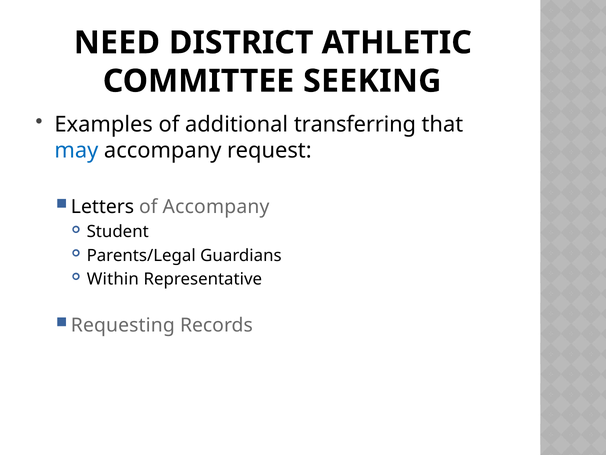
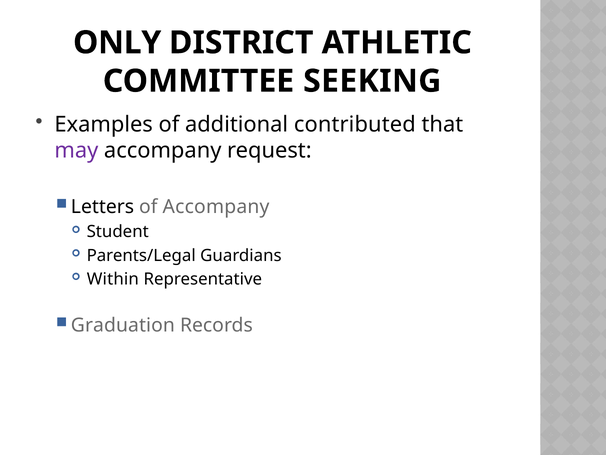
NEED: NEED -> ONLY (117, 43)
transferring: transferring -> contributed (355, 124)
may colour: blue -> purple (76, 151)
Requesting: Requesting -> Graduation (123, 325)
